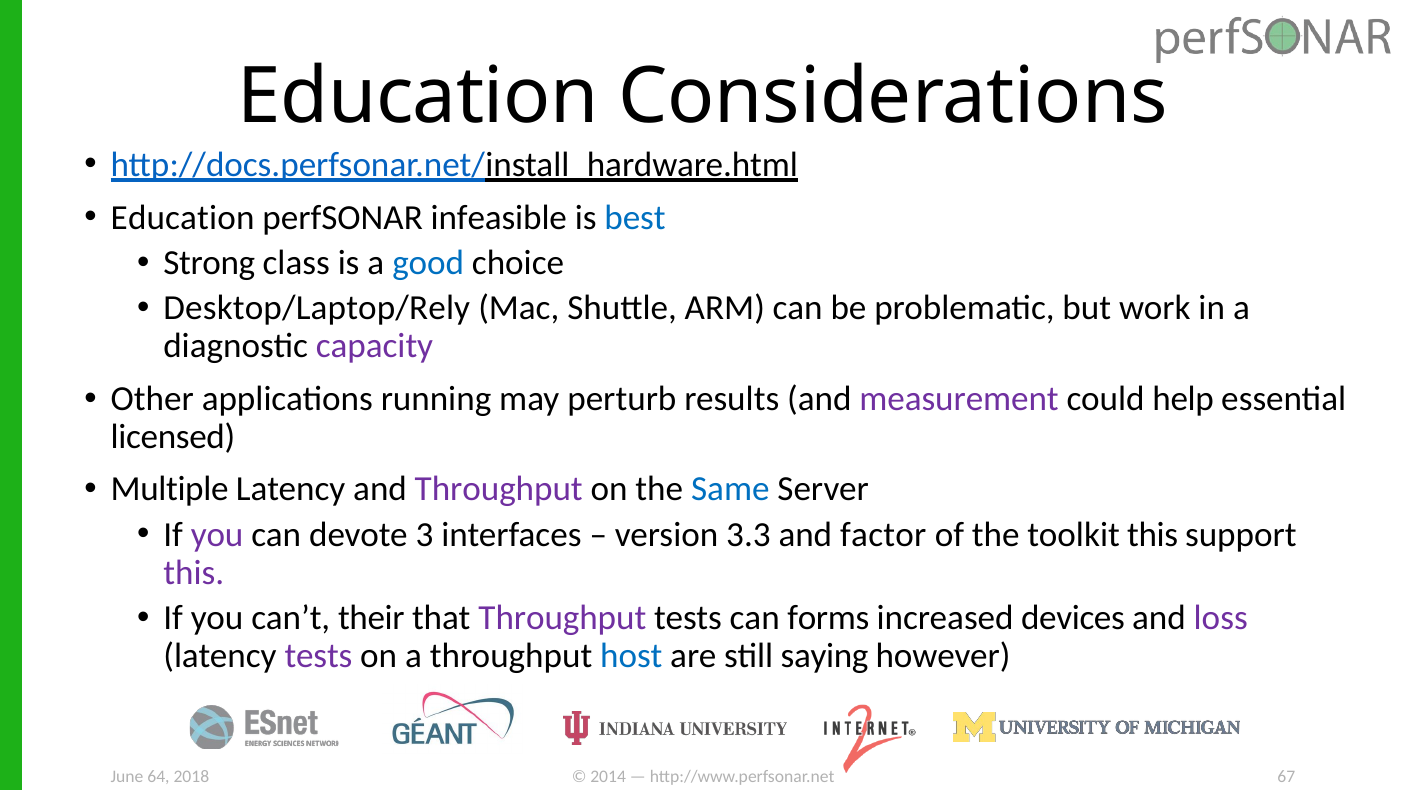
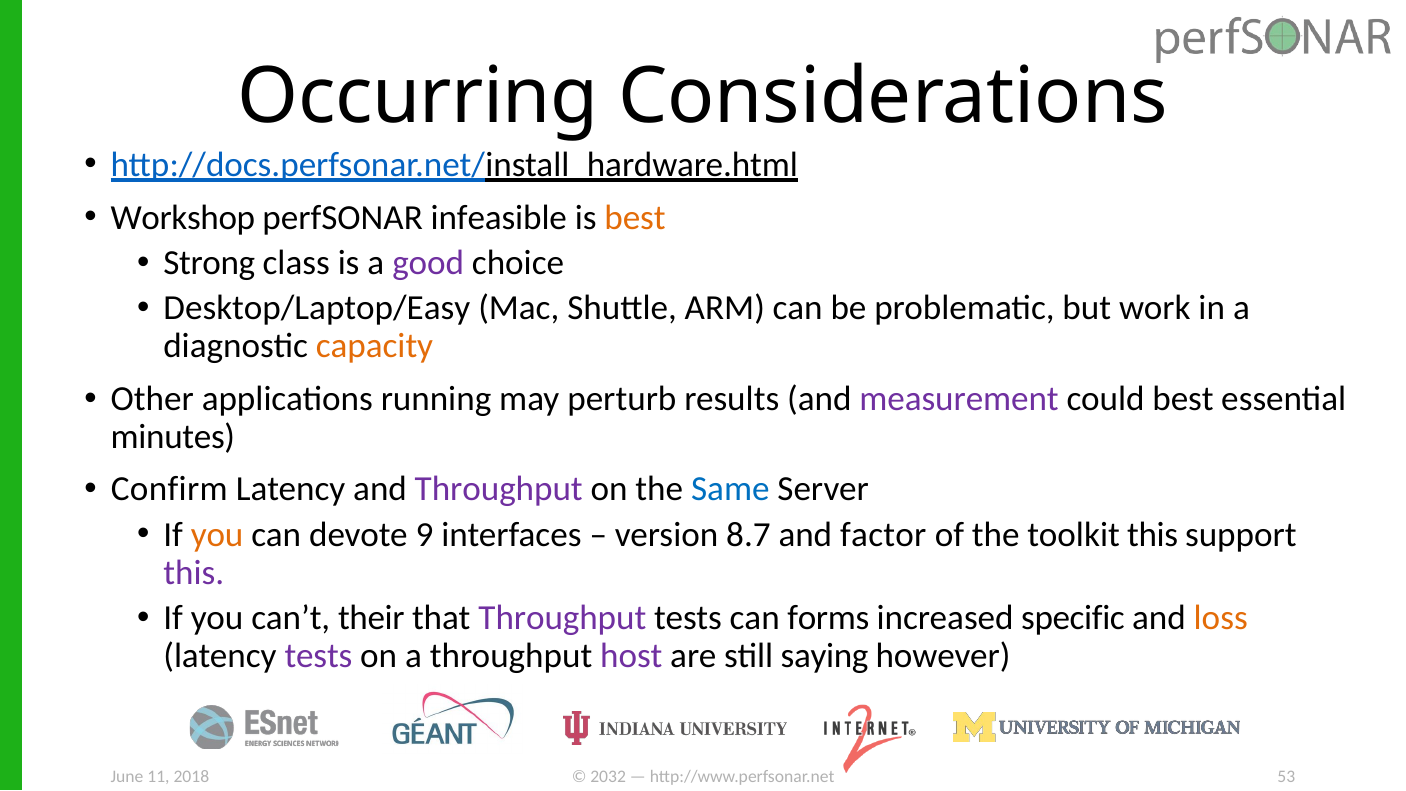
Education: Education -> Occurring (418, 96)
Education: Education -> Workshop (183, 218)
best colour: blue -> orange (635, 218)
good colour: blue -> purple (428, 263)
Desktop/Laptop/Rely: Desktop/Laptop/Rely -> Desktop/Laptop/Easy (317, 308)
capacity colour: purple -> orange (374, 346)
could help: help -> best (1183, 399)
licensed: licensed -> minutes (173, 437)
Multiple: Multiple -> Confirm (169, 489)
you colour: purple -> orange (217, 535)
3: 3 -> 9 (424, 535)
3.3: 3.3 -> 8.7 (748, 535)
devices: devices -> specific (1073, 618)
loss colour: purple -> orange (1221, 618)
host colour: blue -> purple (631, 656)
2014: 2014 -> 2032 (608, 776)
67: 67 -> 53 (1286, 776)
64: 64 -> 11 (158, 776)
